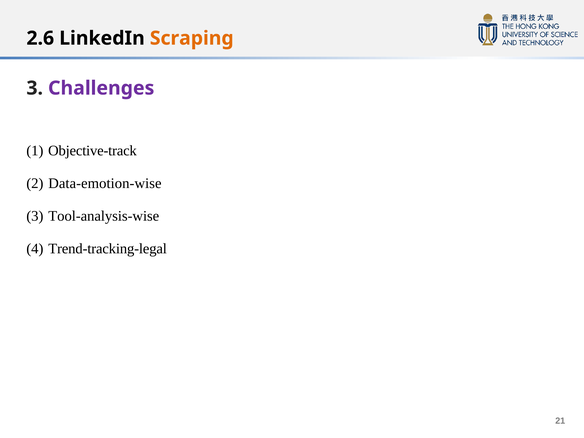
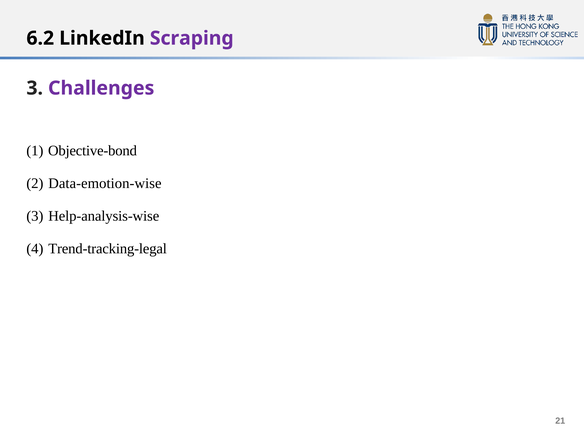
2.6: 2.6 -> 6.2 (40, 38)
Scraping colour: orange -> purple (192, 38)
Objective-track: Objective-track -> Objective-bond (92, 151)
Tool-analysis-wise: Tool-analysis-wise -> Help-analysis-wise (104, 216)
